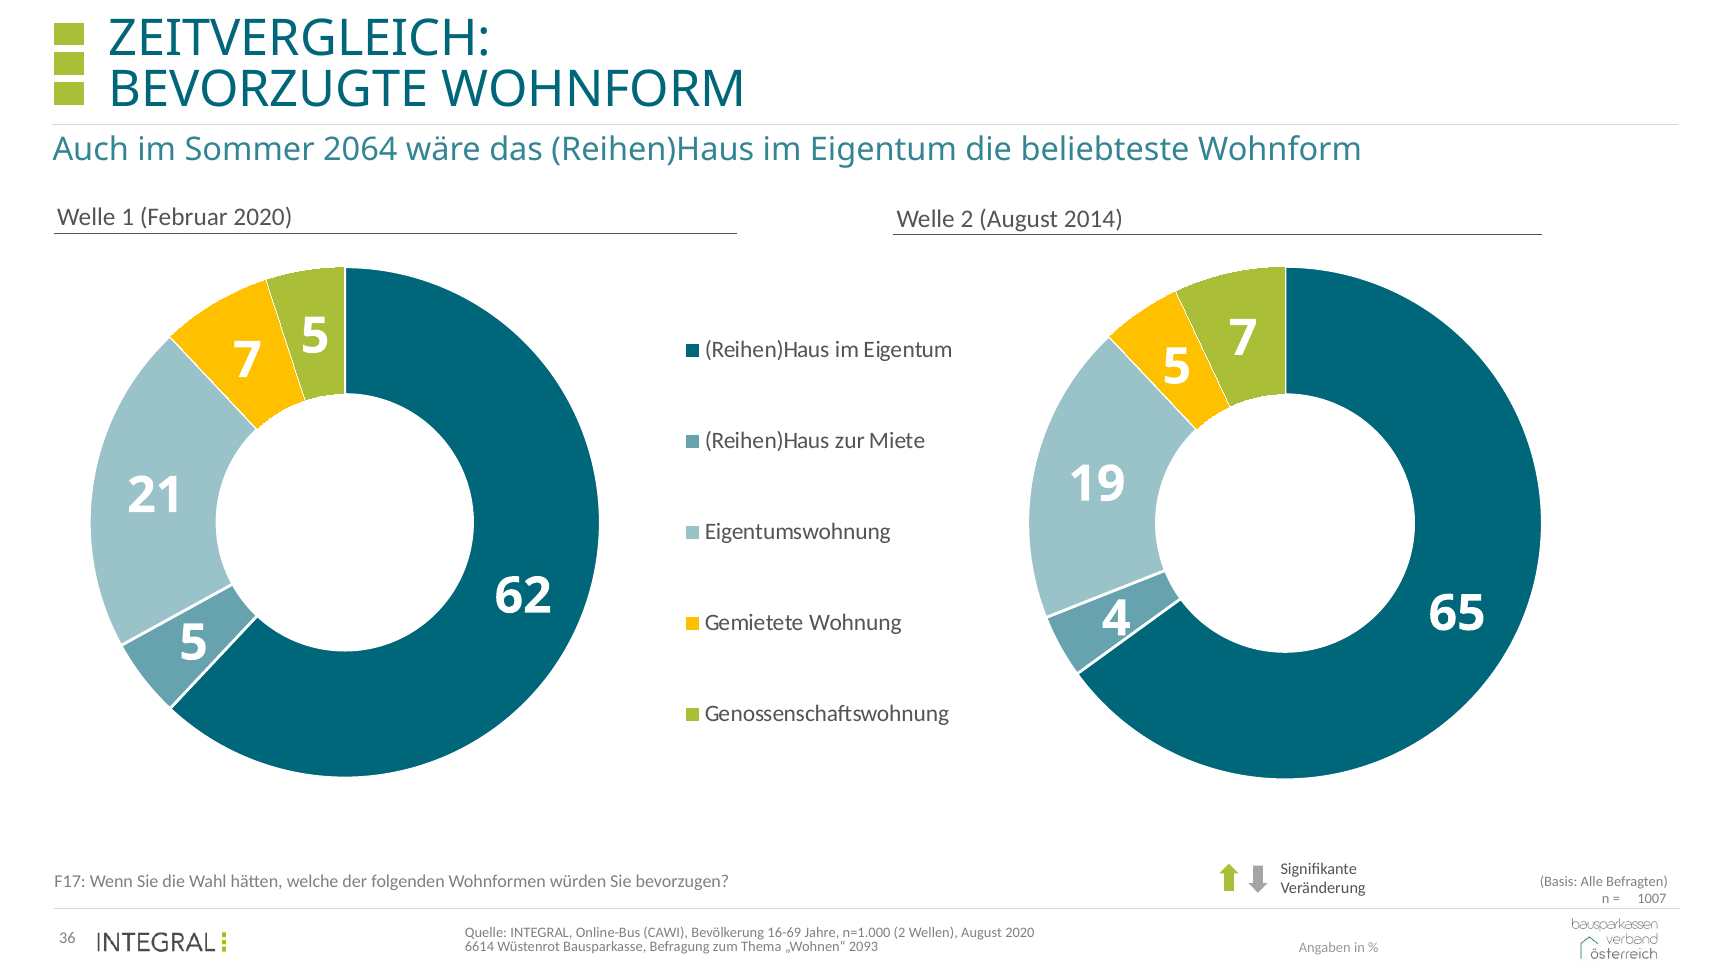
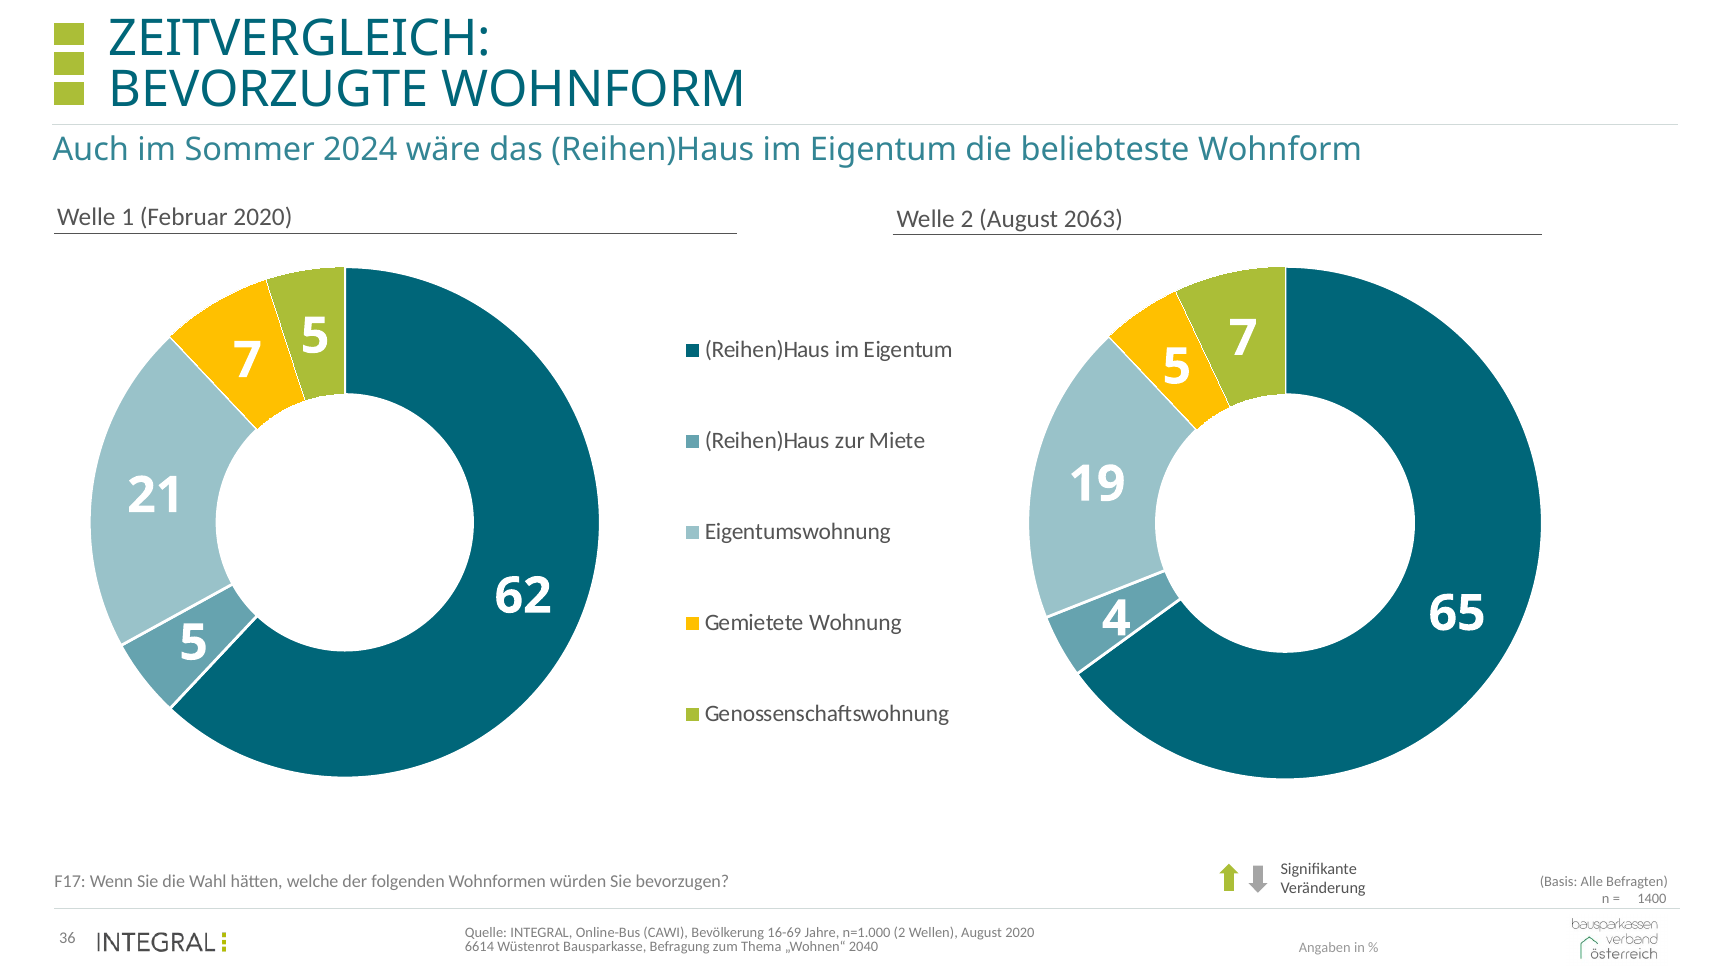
2064: 2064 -> 2024 (360, 150)
2014: 2014 -> 2063 (1093, 219)
1007: 1007 -> 1400 (1652, 898)
2093: 2093 -> 2040 (864, 947)
